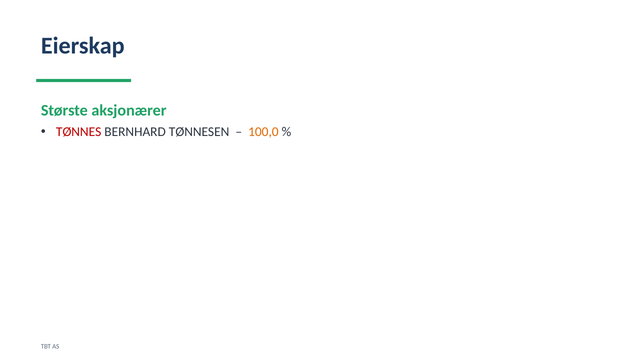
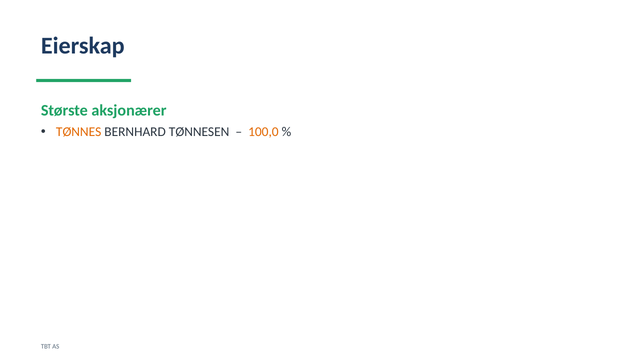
TØNNES colour: red -> orange (79, 132)
